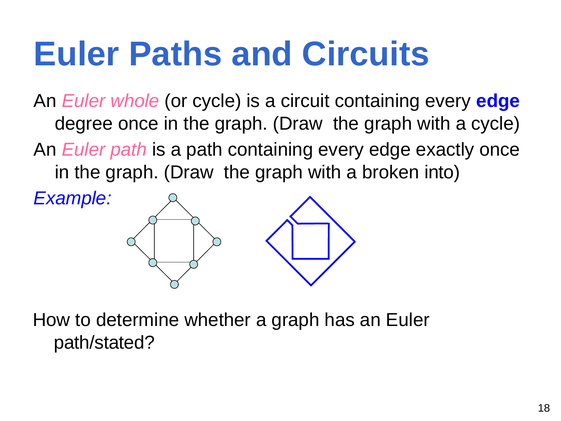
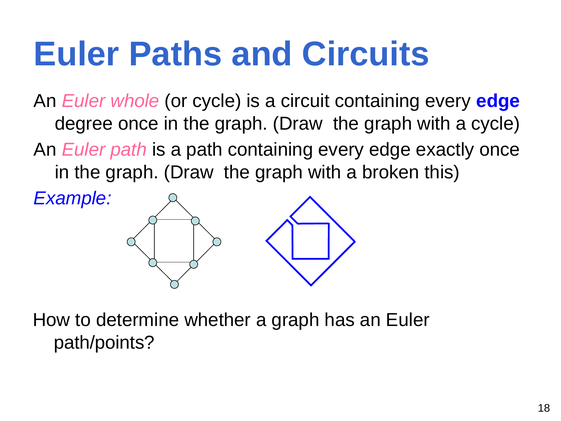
into: into -> this (442, 172)
path/stated: path/stated -> path/points (104, 342)
